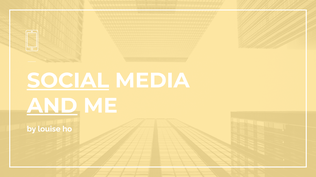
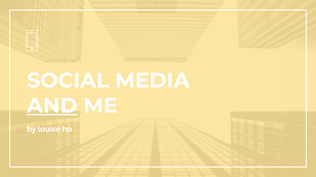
SOCIAL underline: present -> none (68, 81)
